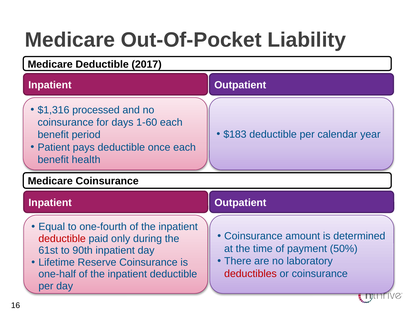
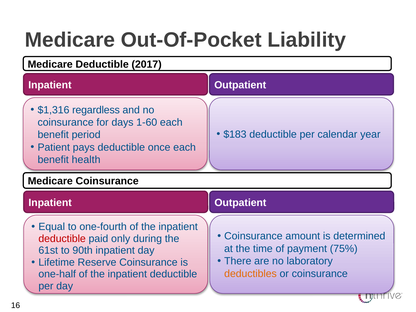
processed: processed -> regardless (96, 110)
50%: 50% -> 75% (344, 249)
deductibles colour: red -> orange (251, 274)
